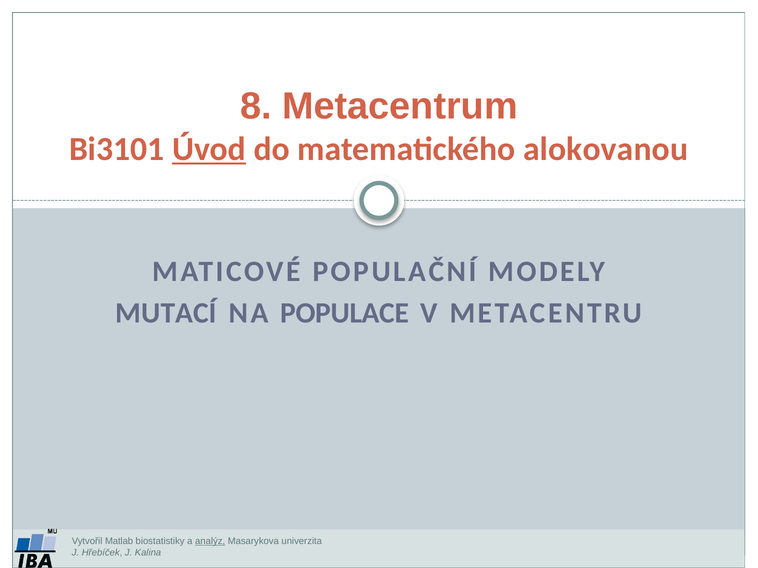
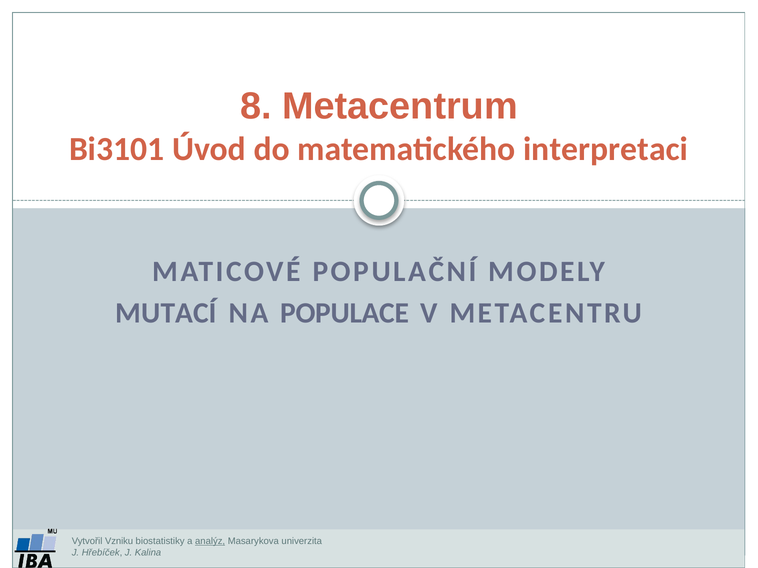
Úvod underline: present -> none (209, 149)
alokovanou: alokovanou -> interpretaci (606, 149)
Matlab: Matlab -> Vzniku (119, 542)
